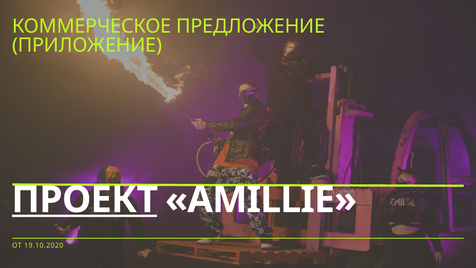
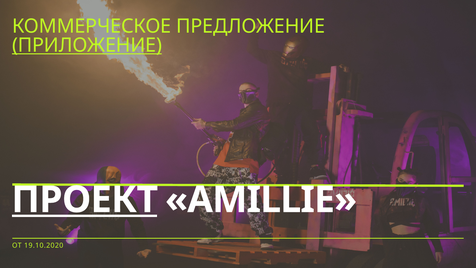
ПРИЛОЖЕНИЕ underline: none -> present (87, 45)
